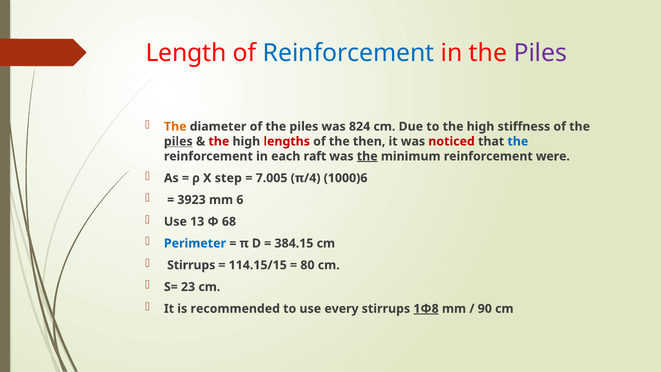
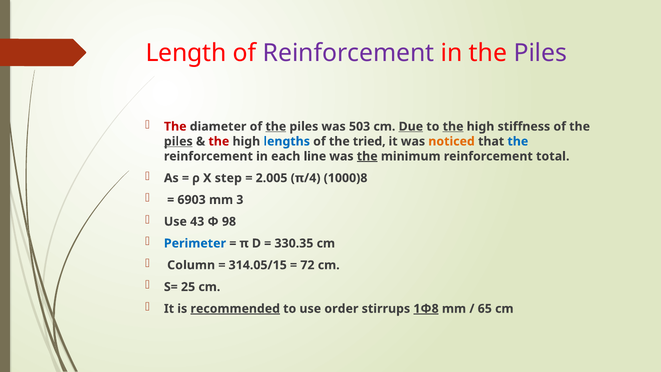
Reinforcement colour: blue -> purple (349, 53)
The colour: orange -> red (175, 126)
the underline: none -> present (276, 126)
824: 824 -> 503 (360, 126)
Due underline: none -> present (411, 126)
the underline: none -> present (453, 126)
lengths colour: red -> blue (287, 141)
then: then -> tried (369, 141)
noticed colour: red -> orange (452, 141)
raft: raft -> line (315, 156)
were: were -> total (553, 156)
7.005: 7.005 -> 2.005 (272, 178)
1000)6: 1000)6 -> 1000)8 (346, 178)
3923: 3923 -> 6903 (192, 200)
6: 6 -> 3 (240, 200)
13: 13 -> 43 (197, 221)
68: 68 -> 98 (229, 221)
384.15: 384.15 -> 330.35 (294, 243)
Stirrups: Stirrups -> Column (191, 265)
114.15/15: 114.15/15 -> 314.05/15 (258, 265)
80: 80 -> 72 (307, 265)
23: 23 -> 25 (188, 287)
recommended underline: none -> present (235, 309)
every: every -> order (341, 309)
90: 90 -> 65 (485, 309)
